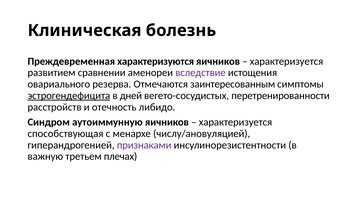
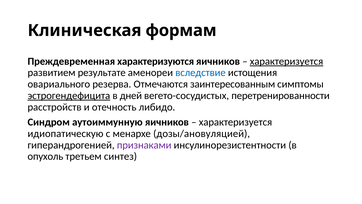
болезнь: болезнь -> формам (181, 30)
характеризуется underline: none -> present (287, 61)
сравнении: сравнении -> результате (102, 73)
вследствие colour: purple -> blue (201, 73)
способствующая: способствующая -> идиопатическую (66, 133)
числу/ановуляцией: числу/ановуляцией -> дозы/ановуляцией (202, 133)
важную: важную -> опухоль (45, 156)
плечах: плечах -> синтез (120, 156)
